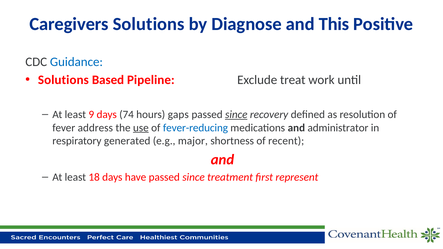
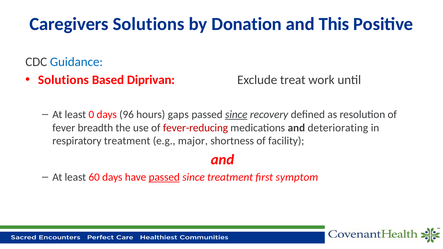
Diagnose: Diagnose -> Donation (247, 24)
Pipeline: Pipeline -> Diprivan (151, 80)
9: 9 -> 0 (91, 115)
74: 74 -> 96 (127, 115)
address: address -> breadth (95, 128)
use underline: present -> none (141, 128)
fever-reducing colour: blue -> red (195, 128)
administrator: administrator -> deteriorating (338, 128)
respiratory generated: generated -> treatment (127, 141)
recent: recent -> facility (286, 141)
18: 18 -> 60 (94, 177)
passed underline: none -> present (164, 177)
represent: represent -> symptom (297, 177)
